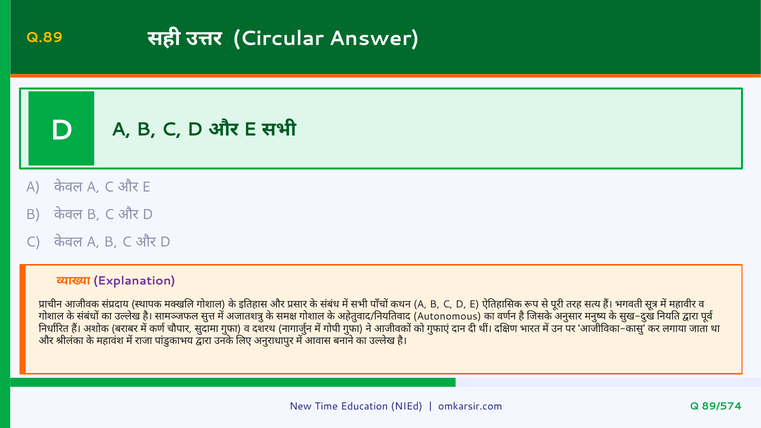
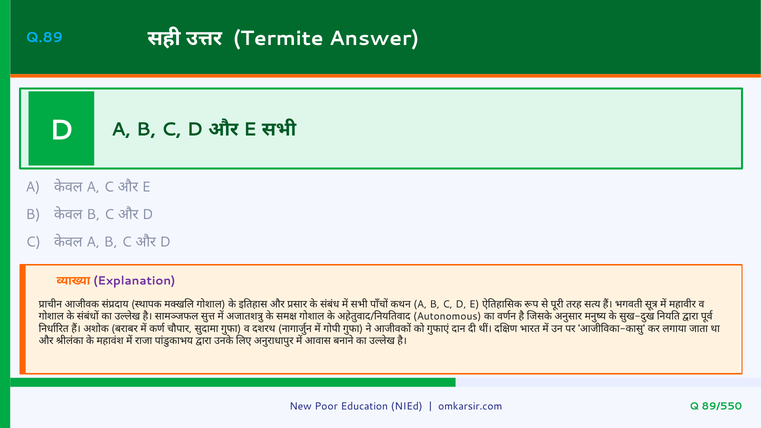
Q.89 colour: yellow -> light blue (44, 38)
Circular: Circular -> Termite (278, 39)
Time: Time -> Poor (326, 406)
89/574: 89/574 -> 89/550 (722, 406)
